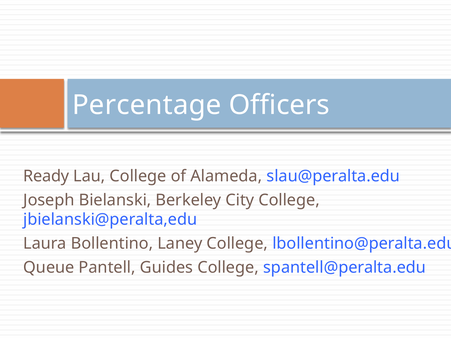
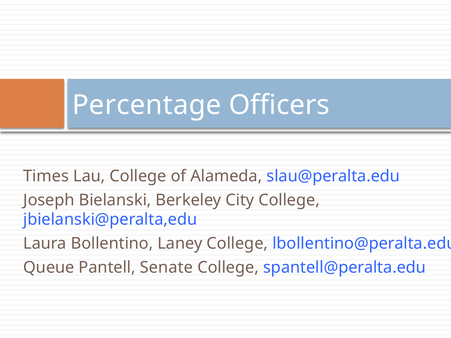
Ready: Ready -> Times (46, 176)
Guides: Guides -> Senate (166, 268)
